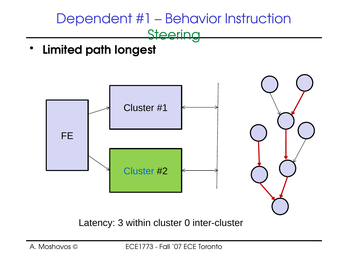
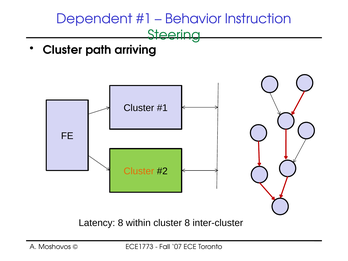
Limited: Limited -> Cluster (62, 50)
longest: longest -> arriving (136, 50)
Cluster colour: blue -> orange (139, 171)
Latency 3: 3 -> 8 (121, 223)
cluster 0: 0 -> 8 (187, 223)
